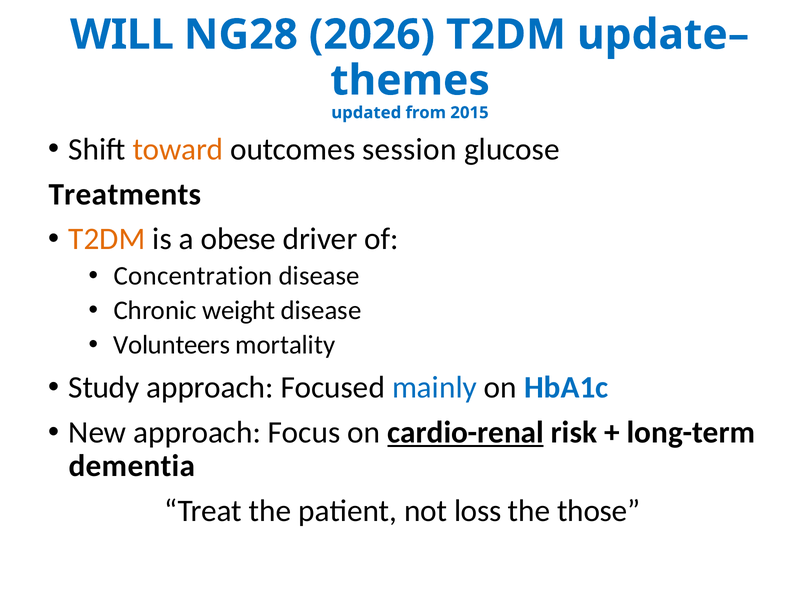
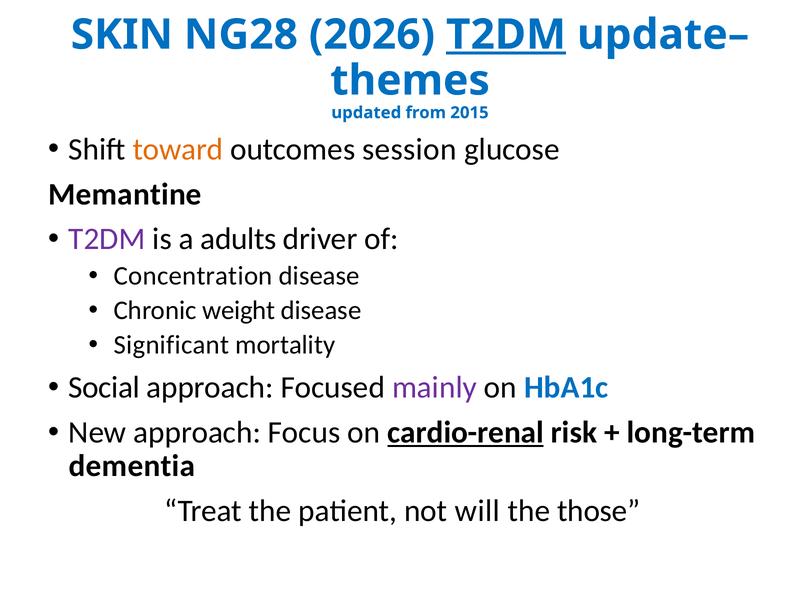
WILL: WILL -> SKIN (122, 35)
T2DM underline: none -> present (506, 35)
Treatments: Treatments -> Memantine (125, 194)
T2DM colour: orange -> purple (107, 239)
obese: obese -> adults (238, 239)
Volunteers: Volunteers -> Significant (171, 346)
Study: Study -> Social (104, 388)
mainly colour: blue -> purple (434, 388)
loss: loss -> will (477, 512)
